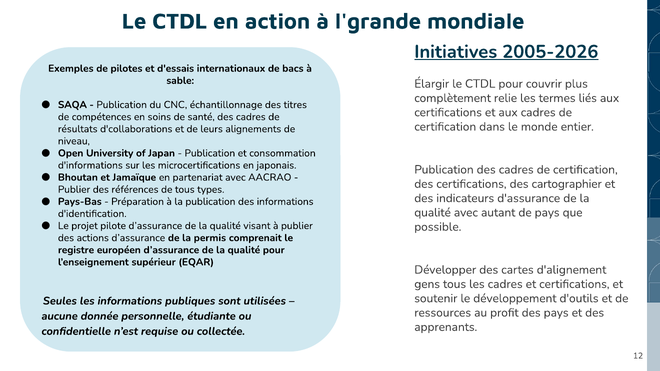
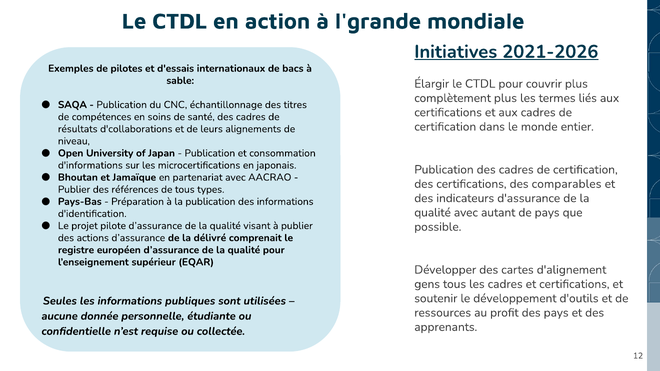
2005-2026: 2005-2026 -> 2021-2026 (550, 52)
complètement relie: relie -> plus (505, 98)
cartographier: cartographier -> comparables (567, 184)
permis: permis -> délivré (210, 238)
